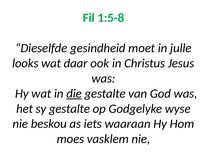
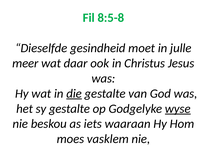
1:5-8: 1:5-8 -> 8:5-8 (111, 18)
looks: looks -> meer (25, 63)
wyse underline: none -> present (178, 109)
